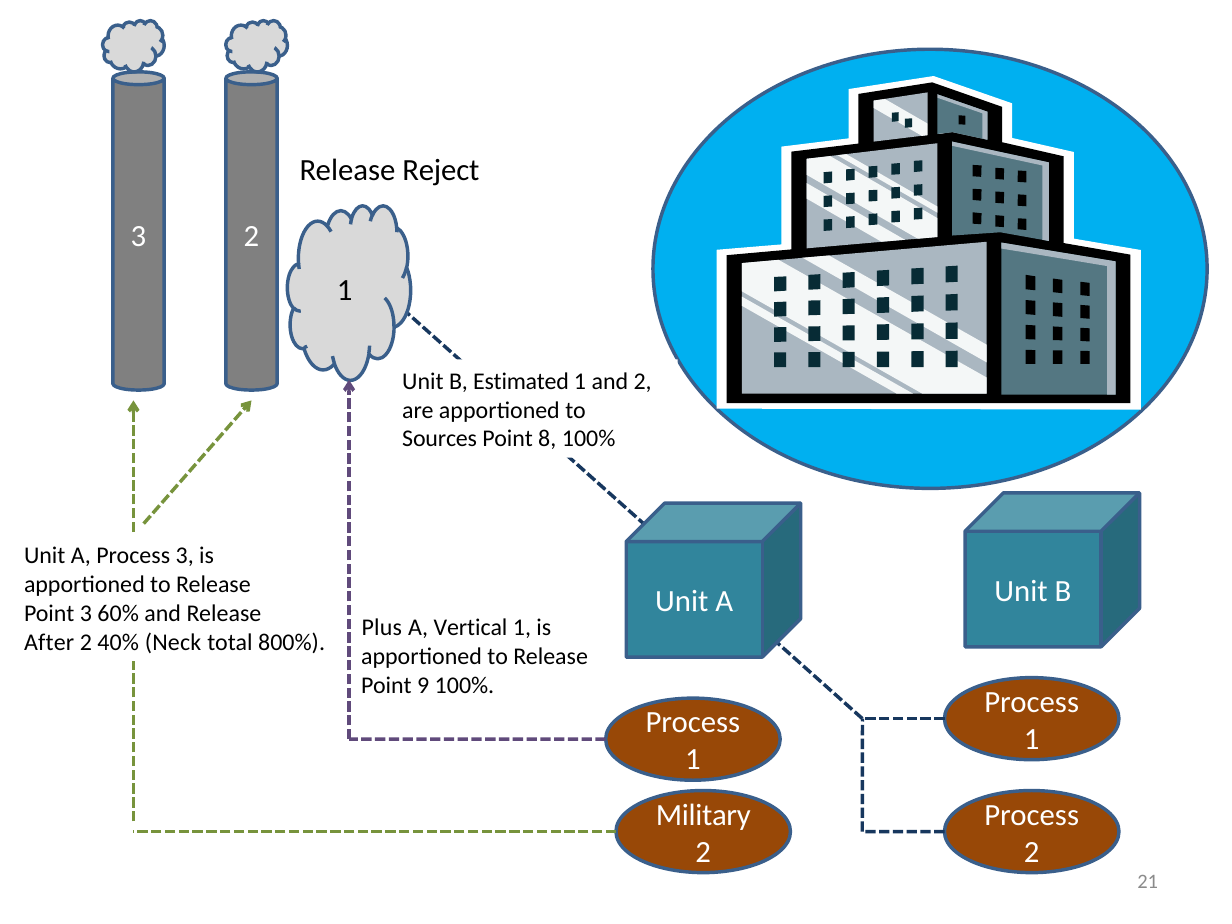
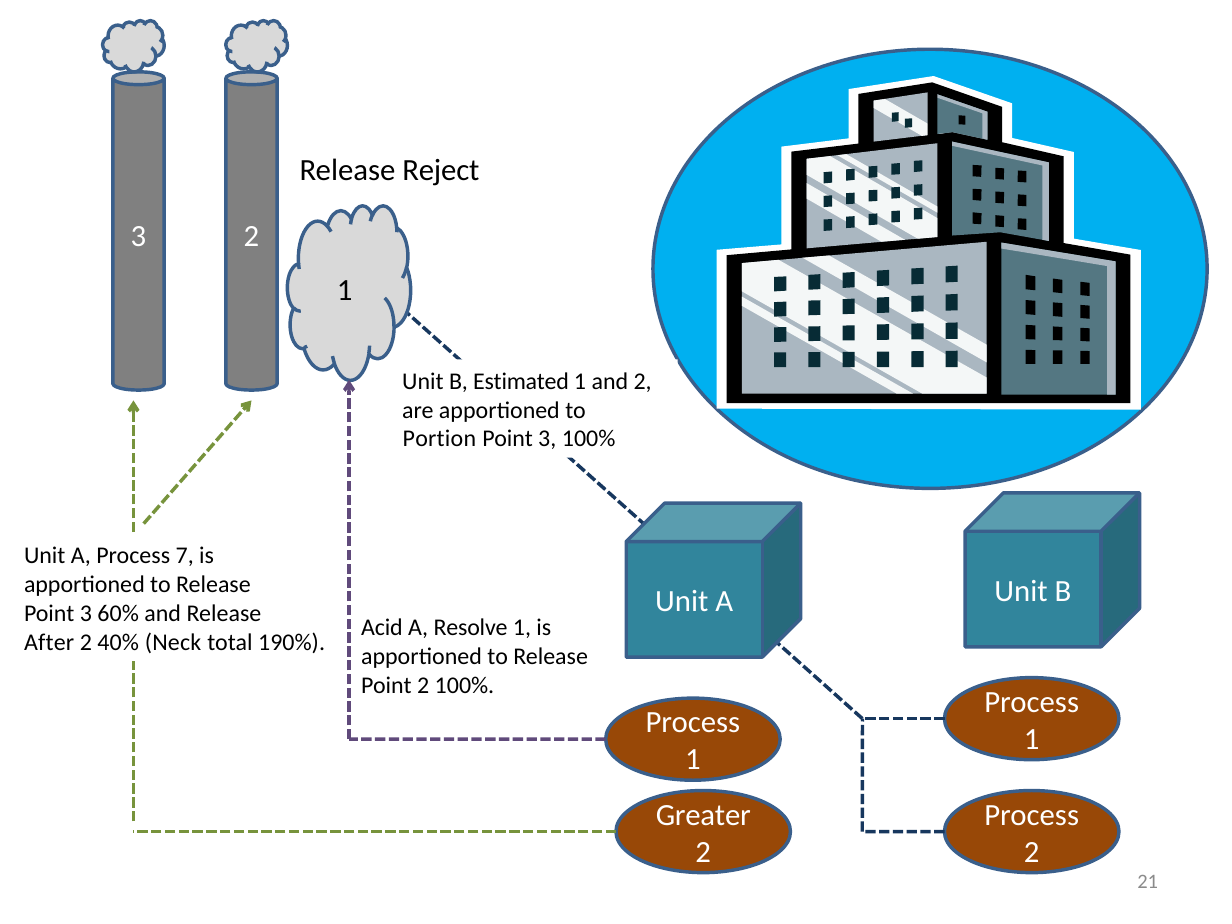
Sources: Sources -> Portion (439, 439)
8: 8 -> 3 (547, 439)
Process 3: 3 -> 7 (185, 556)
Plus: Plus -> Acid (382, 628)
Vertical: Vertical -> Resolve (471, 628)
800%: 800% -> 190% (292, 642)
Point 9: 9 -> 2 (423, 685)
Military: Military -> Greater (703, 815)
